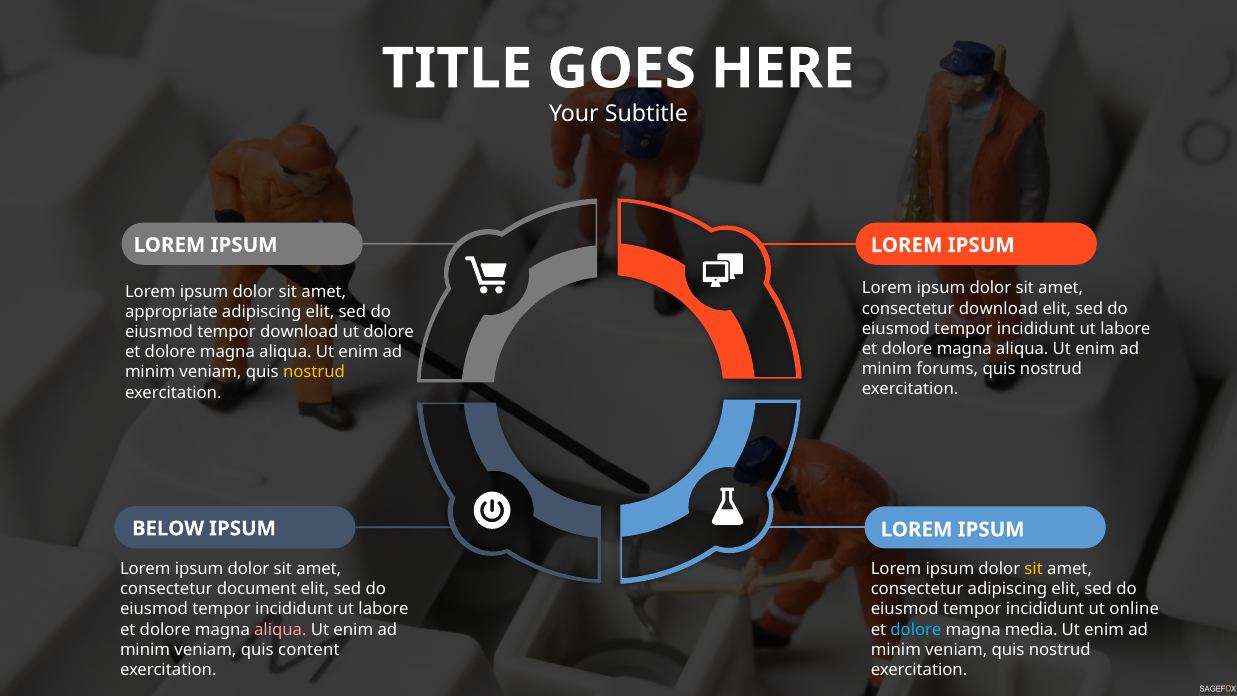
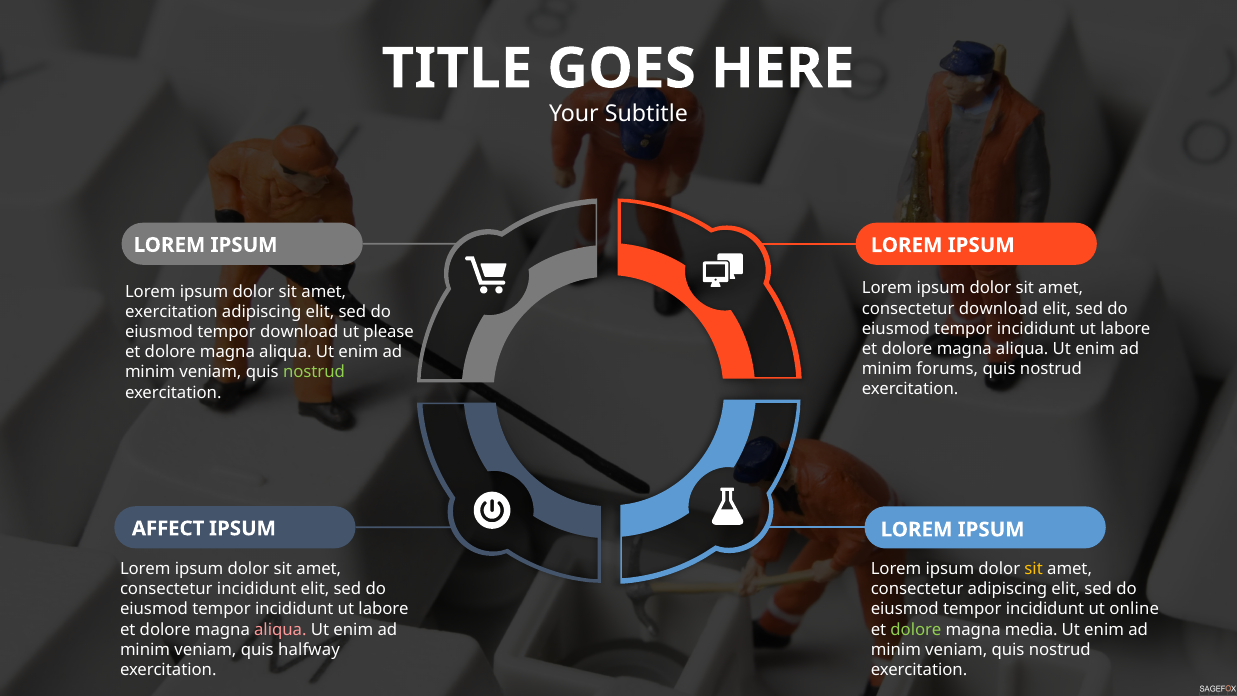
appropriate: appropriate -> exercitation (171, 312)
ut dolore: dolore -> please (389, 332)
nostrud colour: yellow -> light green (314, 372)
BELOW: BELOW -> AFFECT (168, 528)
consectetur document: document -> incididunt (257, 589)
dolore colour: light blue -> light green (916, 629)
content: content -> halfway (309, 649)
